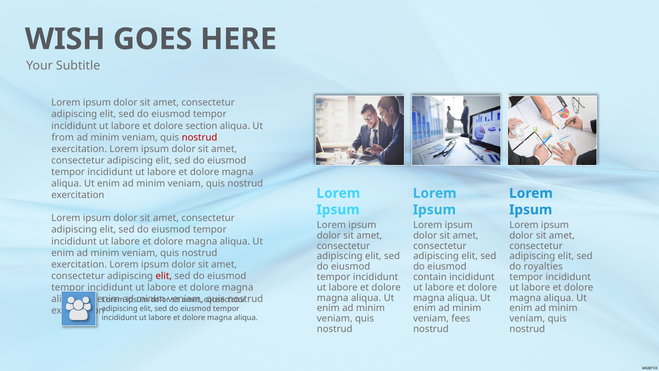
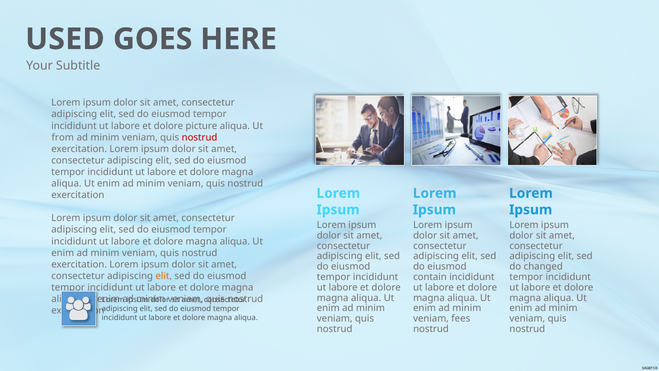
WISH: WISH -> USED (65, 39)
section: section -> picture (201, 126)
royalties: royalties -> changed (543, 266)
elit colour: red -> orange (164, 276)
